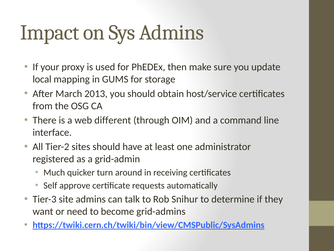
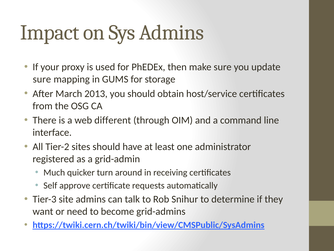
local: local -> sure (42, 79)
